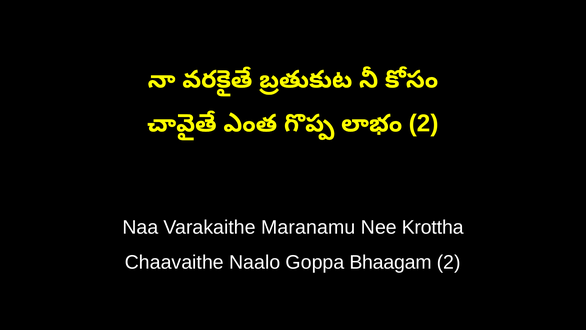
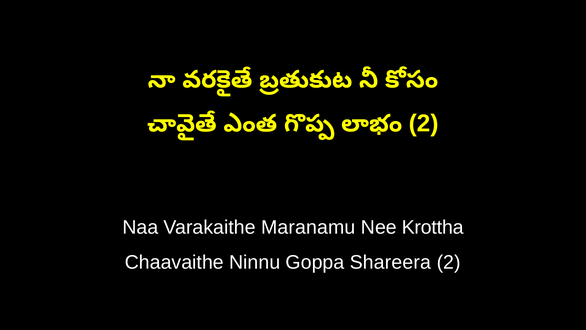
Naalo: Naalo -> Ninnu (255, 262)
Bhaagam: Bhaagam -> Shareera (390, 262)
